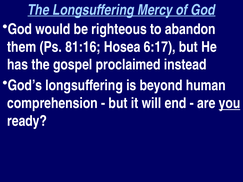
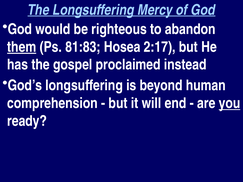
them underline: none -> present (22, 47)
81:16: 81:16 -> 81:83 (83, 47)
6:17: 6:17 -> 2:17 (160, 47)
